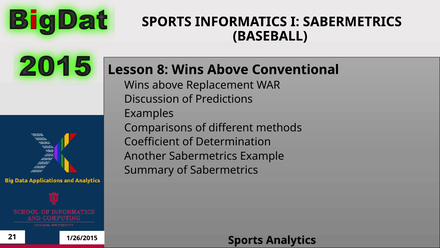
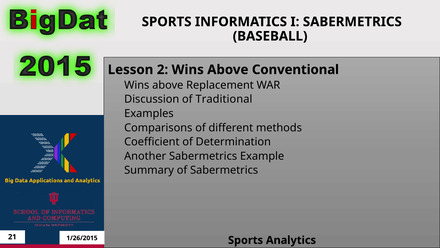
8: 8 -> 2 (163, 70)
Predictions: Predictions -> Traditional (224, 99)
